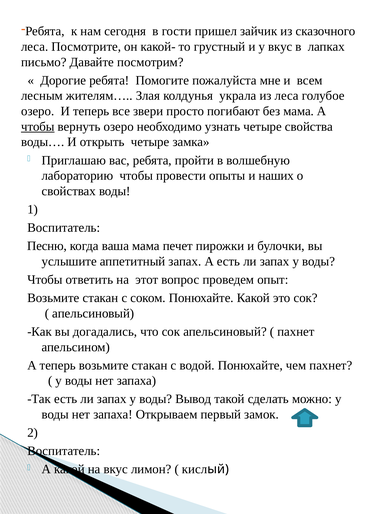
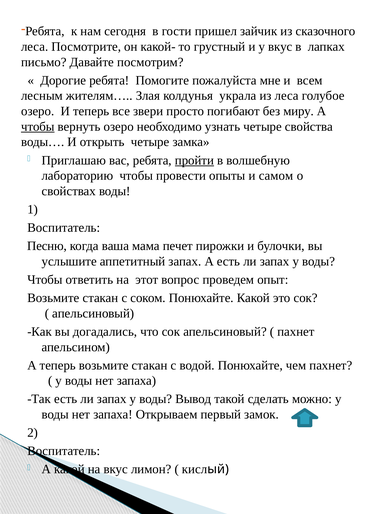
без мама: мама -> миру (299, 111)
пройти underline: none -> present (194, 160)
наших: наших -> самом (276, 175)
